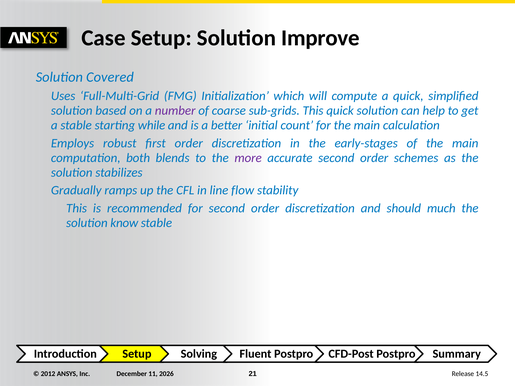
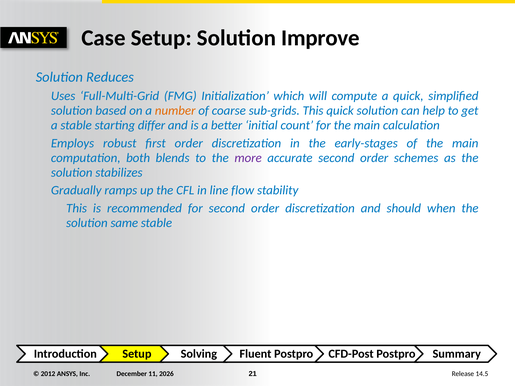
Covered: Covered -> Reduces (110, 77)
number colour: purple -> orange (175, 111)
while: while -> differ (152, 125)
much: much -> when (441, 208)
know: know -> same (124, 223)
